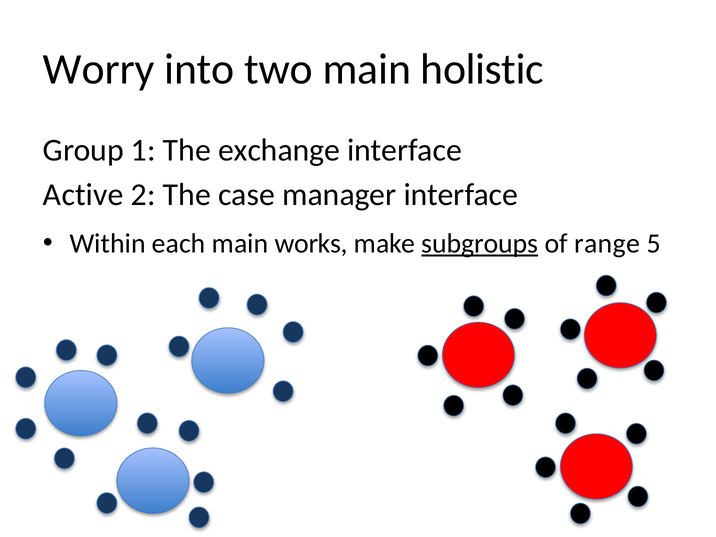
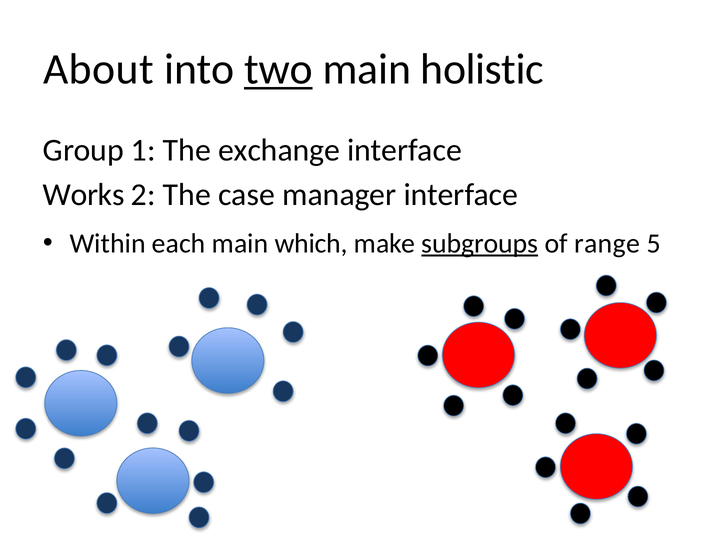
Worry: Worry -> About (98, 69)
two underline: none -> present (278, 69)
Active: Active -> Works (84, 195)
works: works -> which (311, 244)
